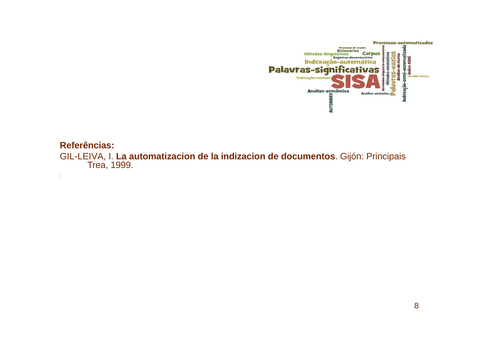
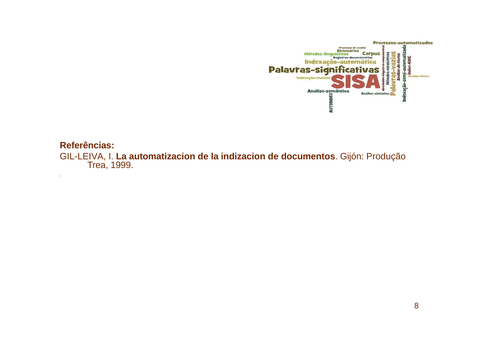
Principais: Principais -> Produção (386, 157)
